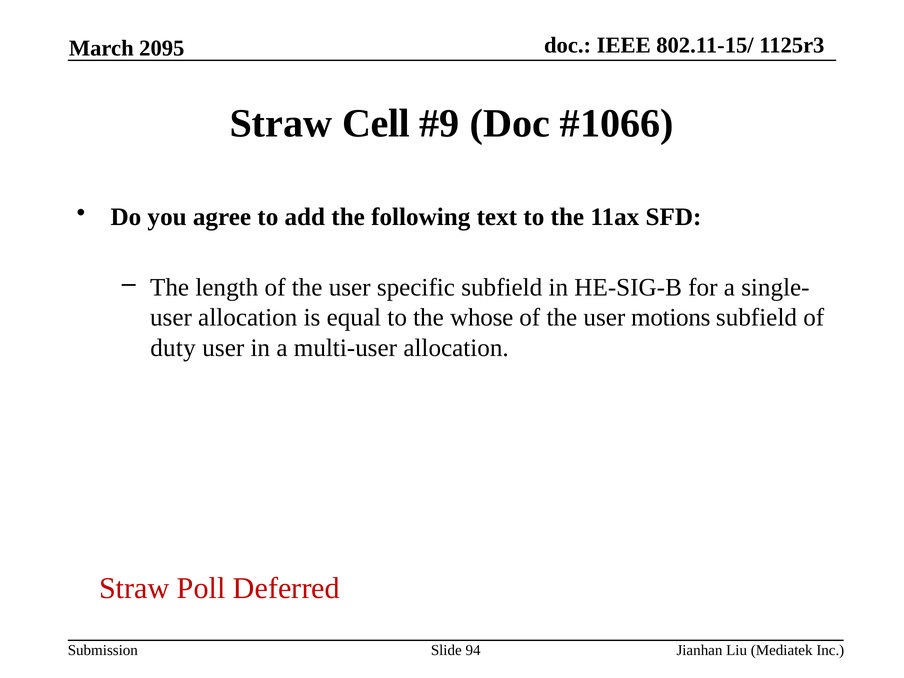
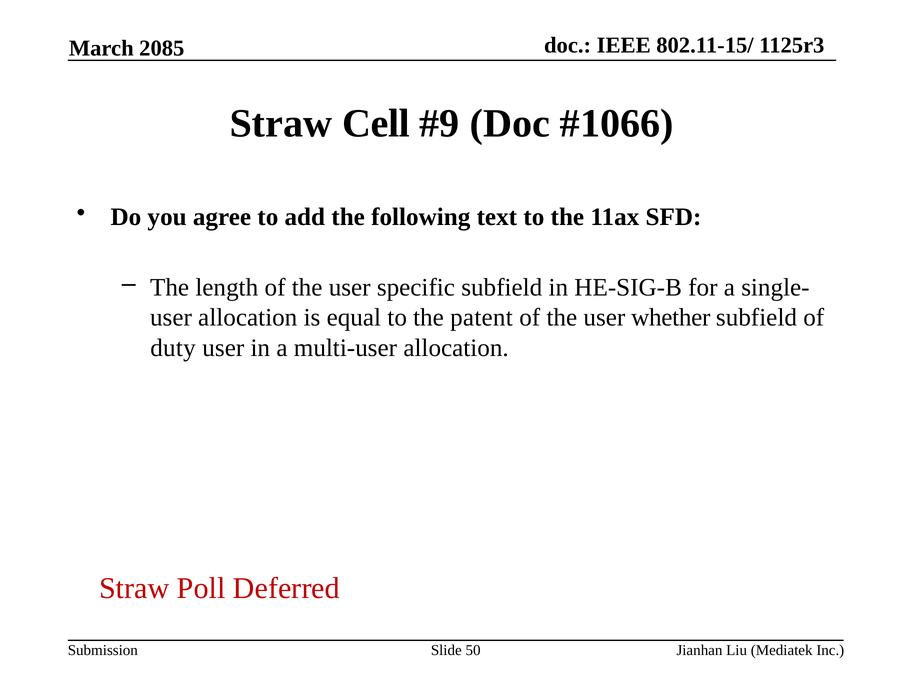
2095: 2095 -> 2085 (162, 48)
whose: whose -> patent (481, 318)
motions: motions -> whether (671, 318)
94: 94 -> 50 (473, 650)
